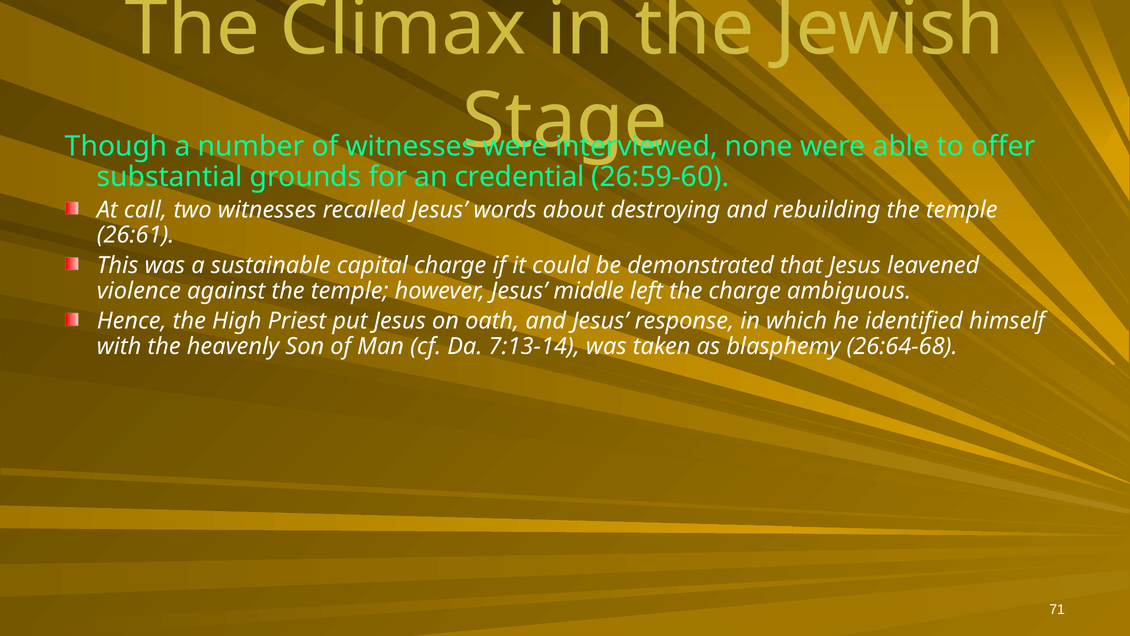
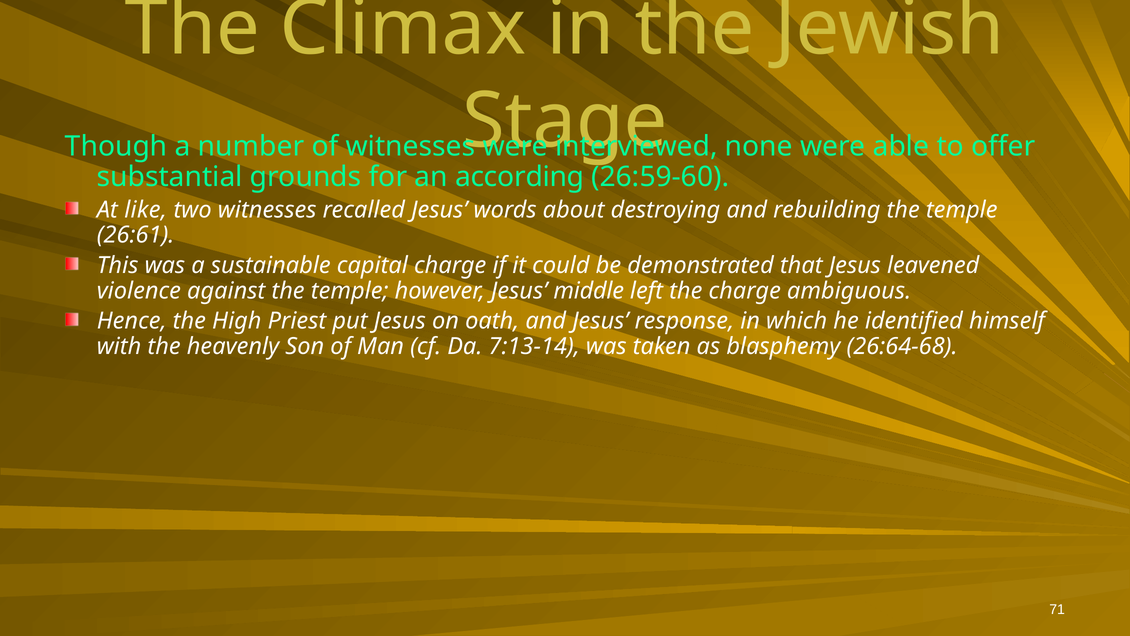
credential: credential -> according (520, 177)
call: call -> like (146, 210)
